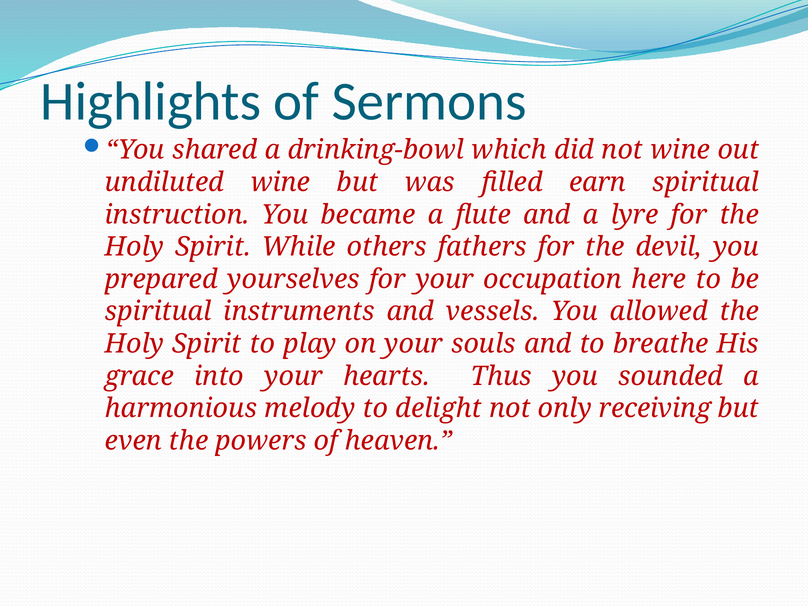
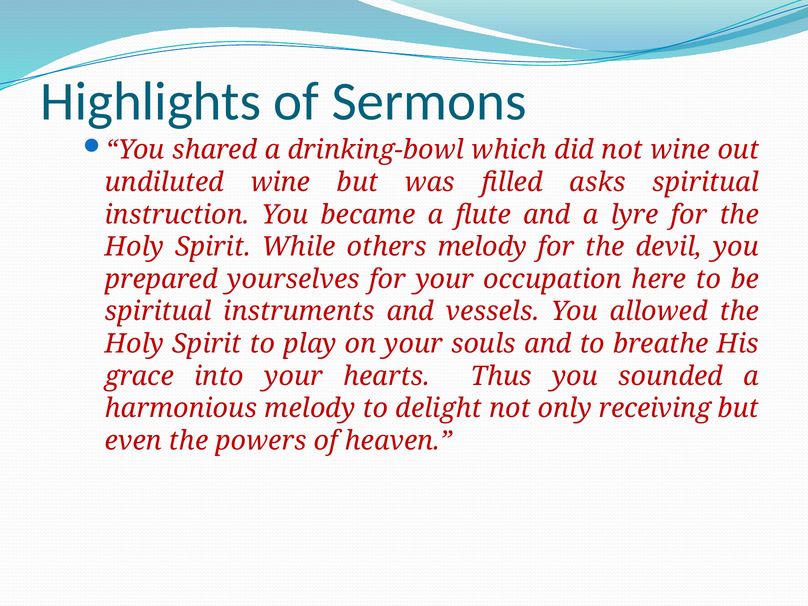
earn: earn -> asks (598, 182)
others fathers: fathers -> melody (482, 247)
